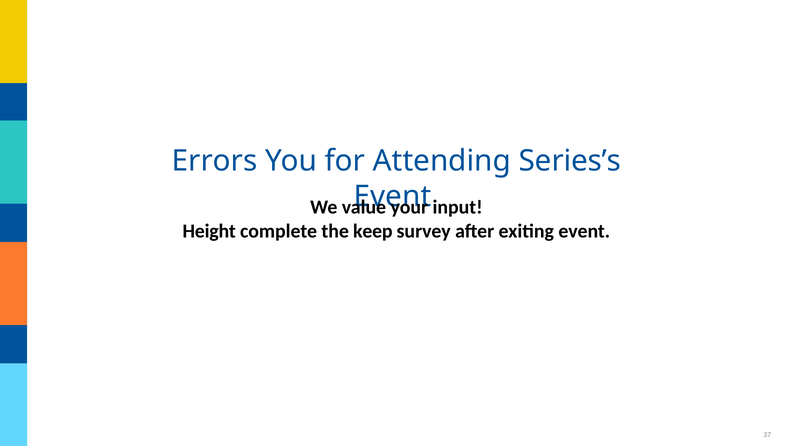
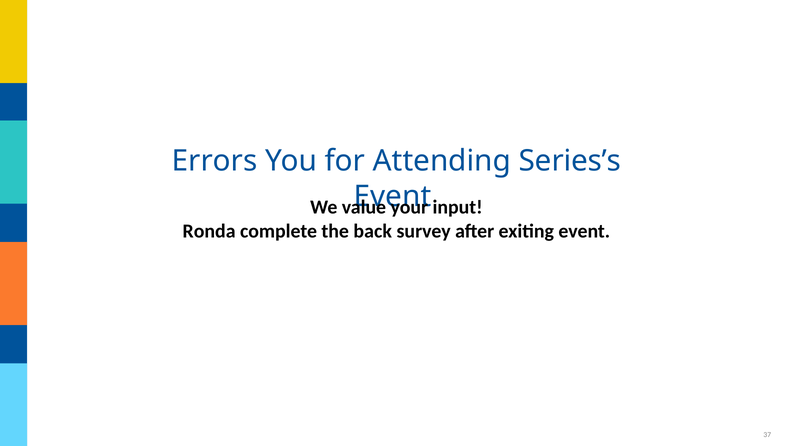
Height: Height -> Ronda (209, 231)
keep: keep -> back (373, 231)
